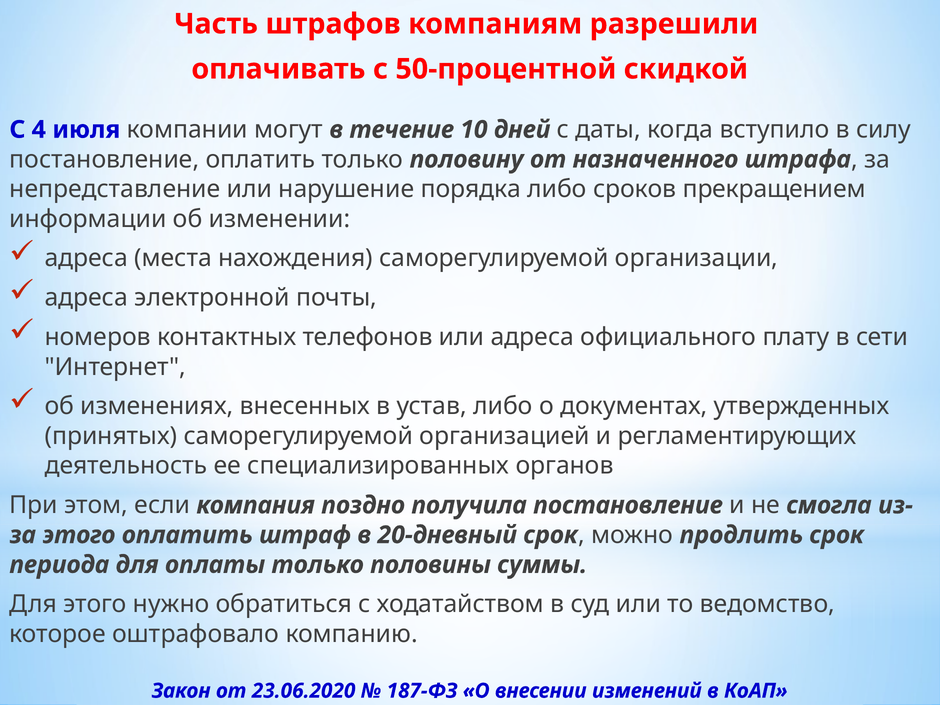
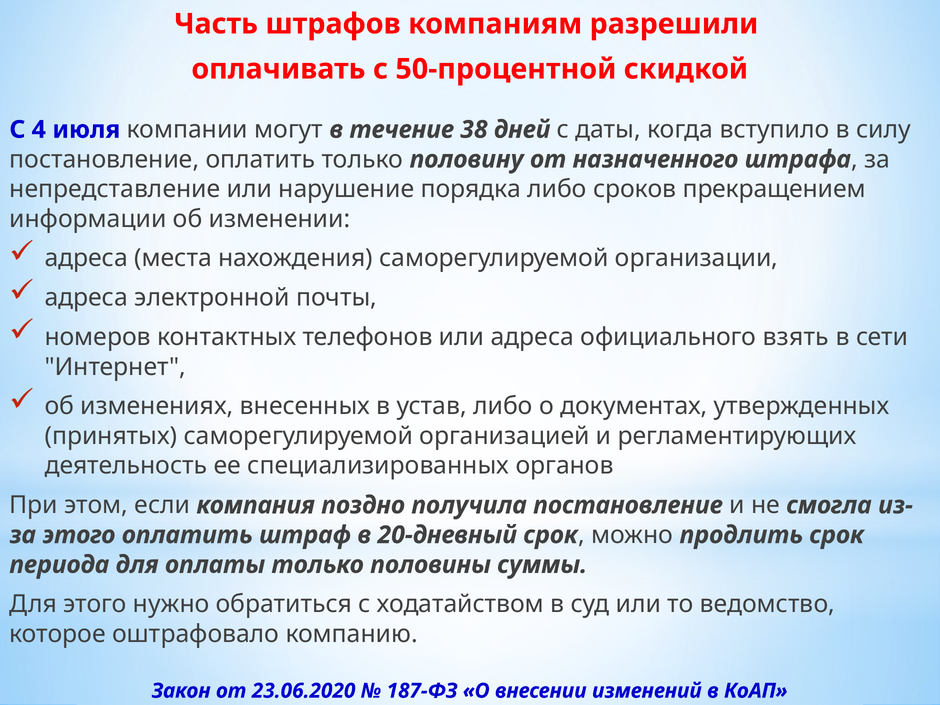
10: 10 -> 38 (474, 130)
плату: плату -> взять (796, 337)
